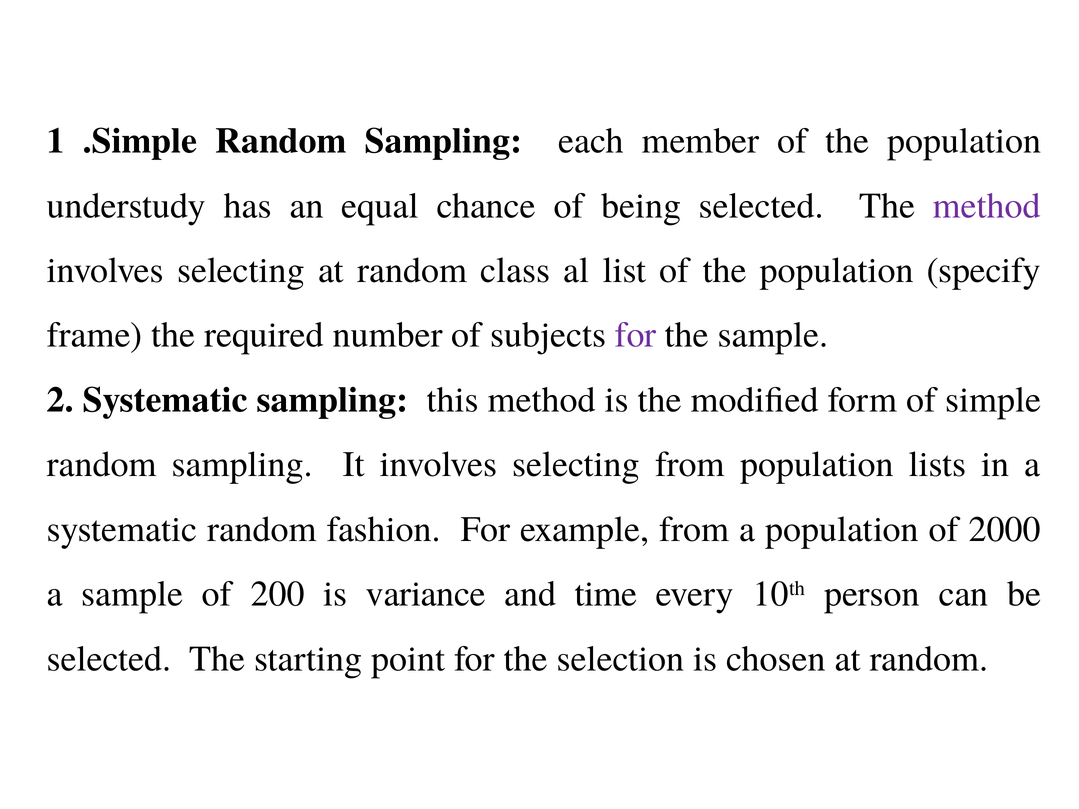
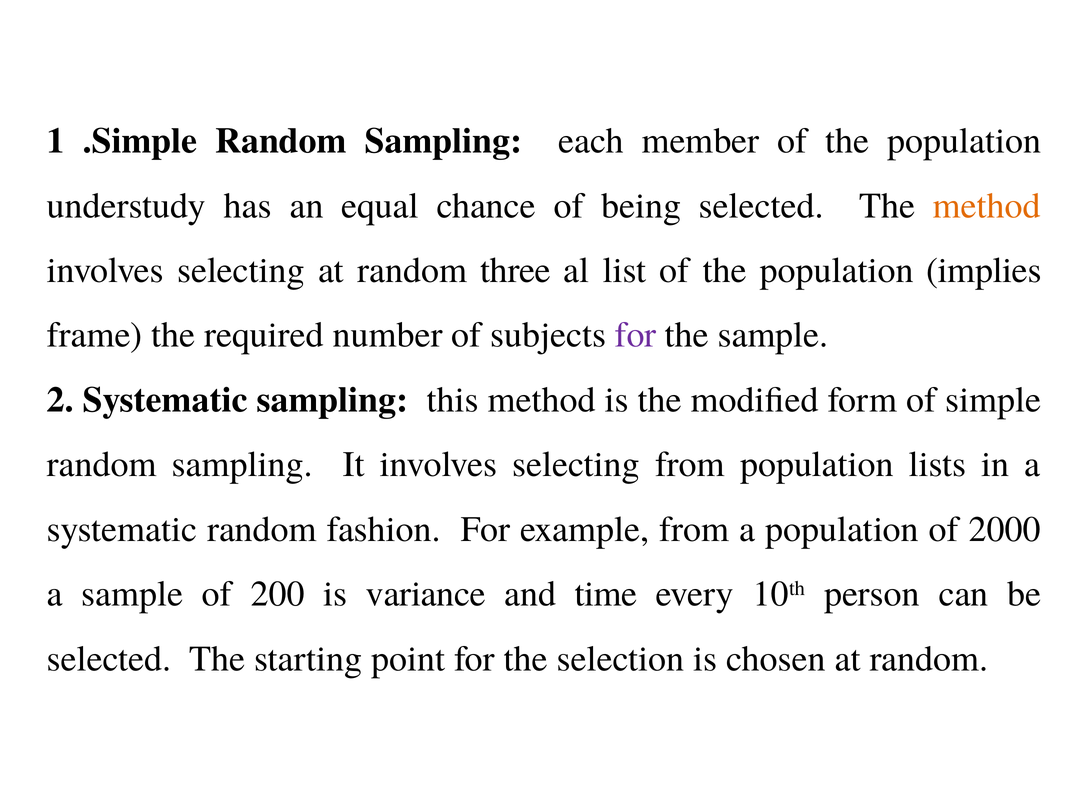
method colour: purple -> orange (987, 206)
class: class -> three (516, 270)
specify: specify -> implies (984, 270)
